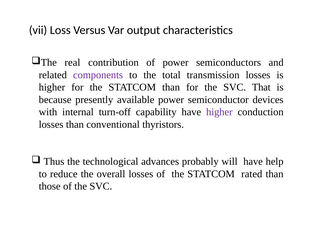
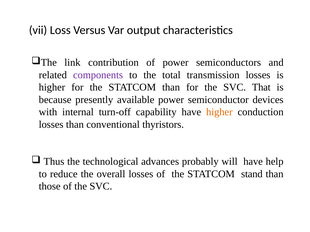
real: real -> link (72, 63)
higher colour: purple -> orange (219, 112)
rated: rated -> stand (252, 174)
